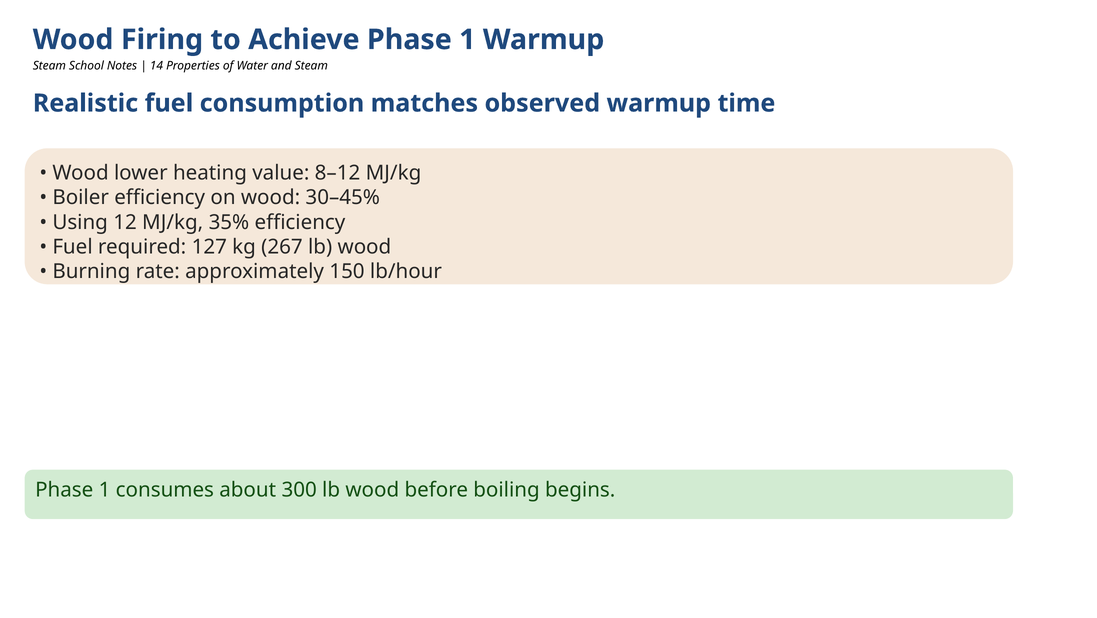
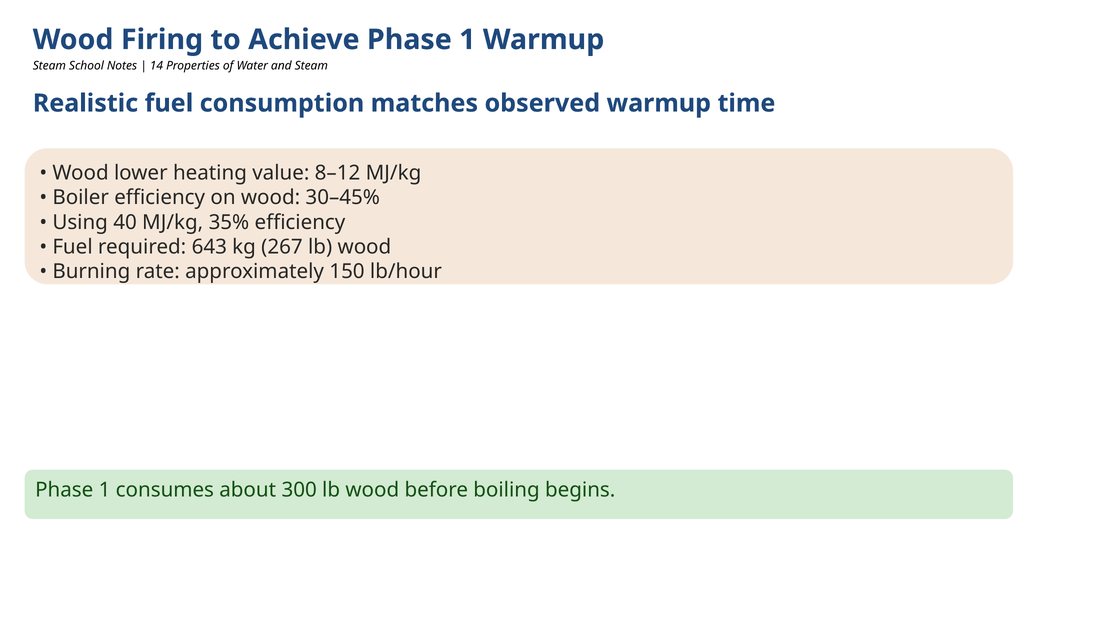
12: 12 -> 40 (125, 222)
127: 127 -> 643 (209, 247)
